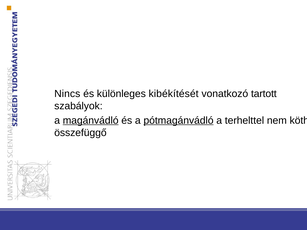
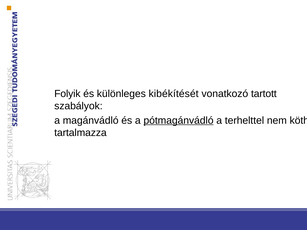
Nincs: Nincs -> Folyik (67, 94)
magánvádló underline: present -> none (91, 121)
összefüggő: összefüggő -> tartalmazza (80, 133)
